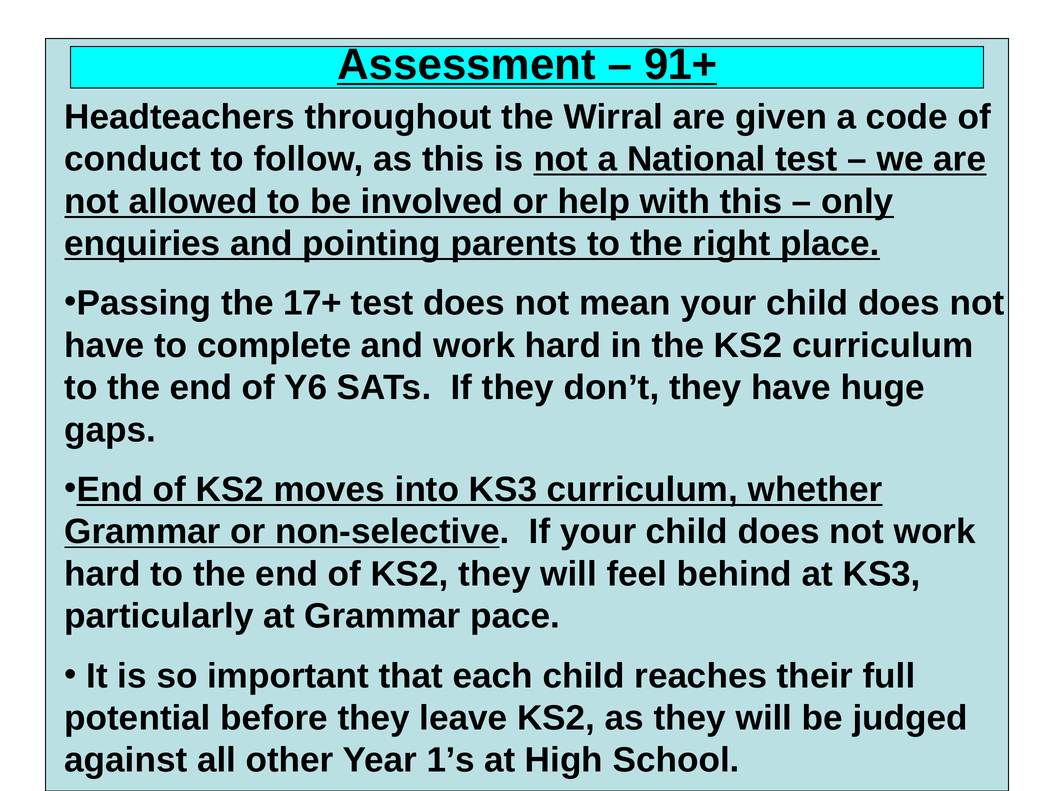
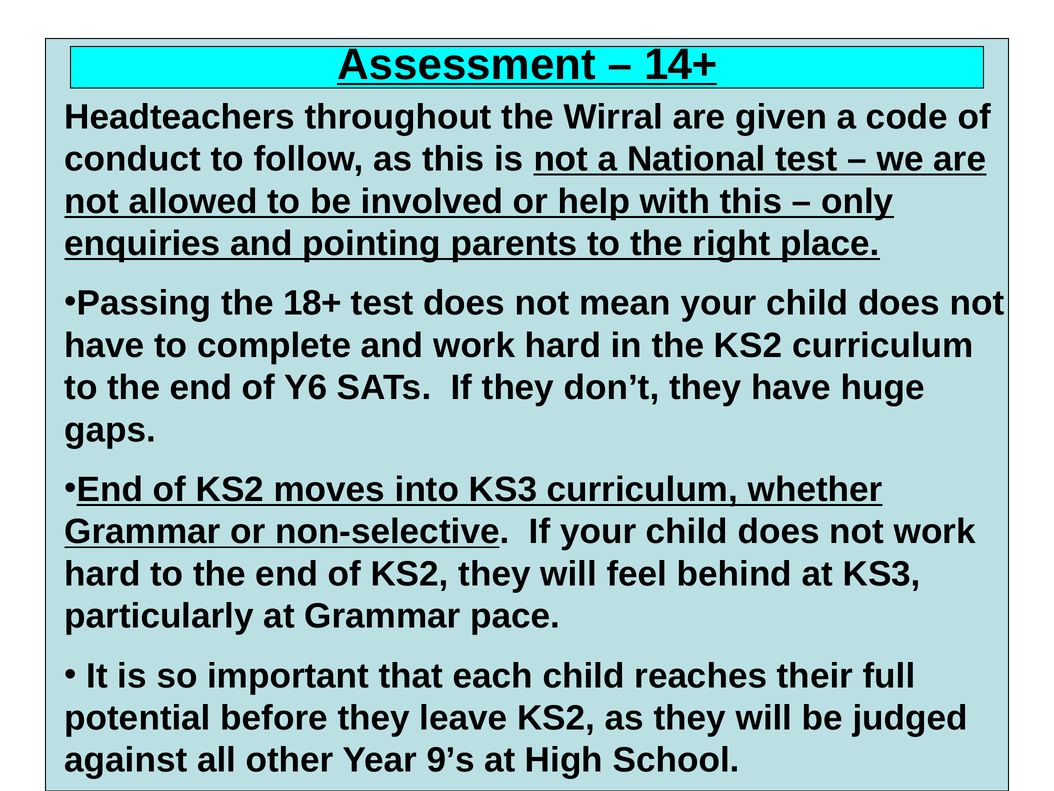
91+: 91+ -> 14+ (681, 65)
17+: 17+ -> 18+ (312, 303)
1’s: 1’s -> 9’s (451, 760)
